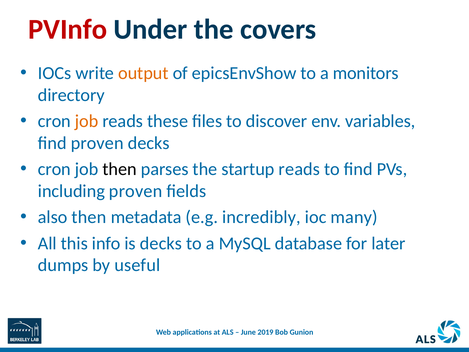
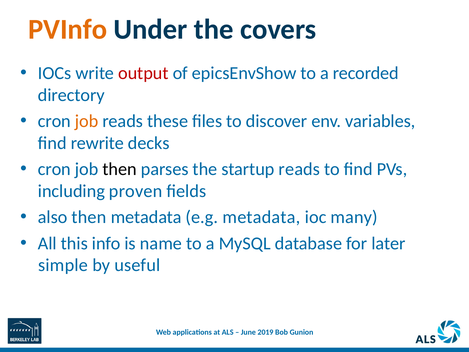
PVInfo colour: red -> orange (68, 29)
output colour: orange -> red (143, 73)
monitors: monitors -> recorded (366, 73)
find proven: proven -> rewrite (97, 143)
e.g incredibly: incredibly -> metadata (261, 217)
is decks: decks -> name (161, 243)
dumps: dumps -> simple (63, 265)
